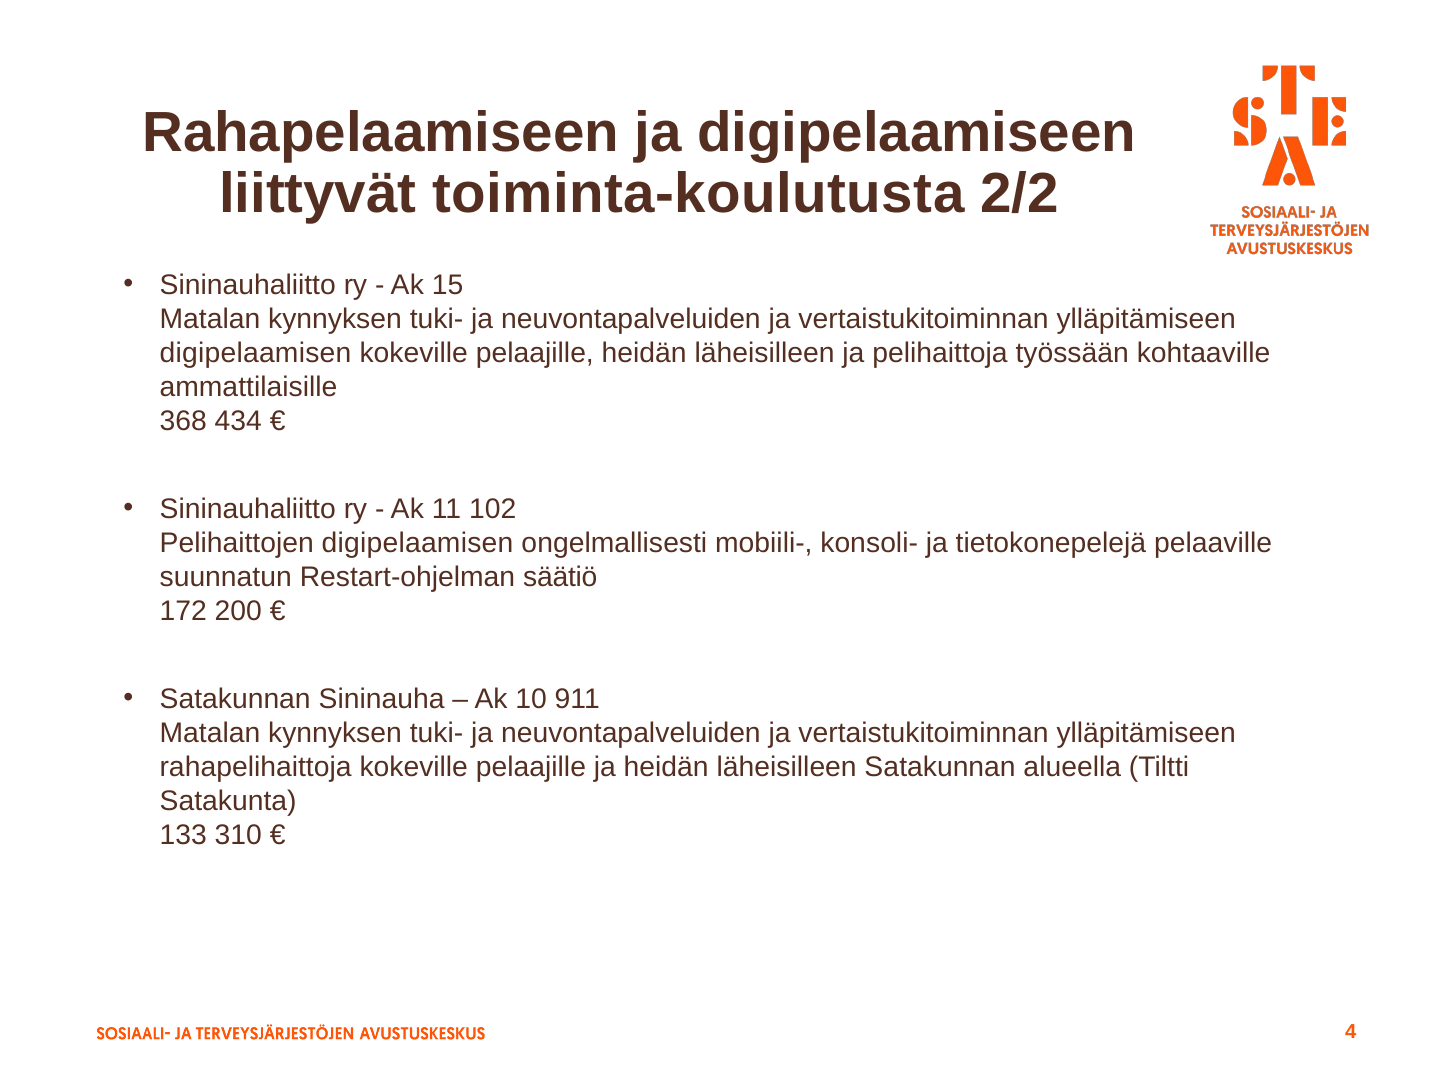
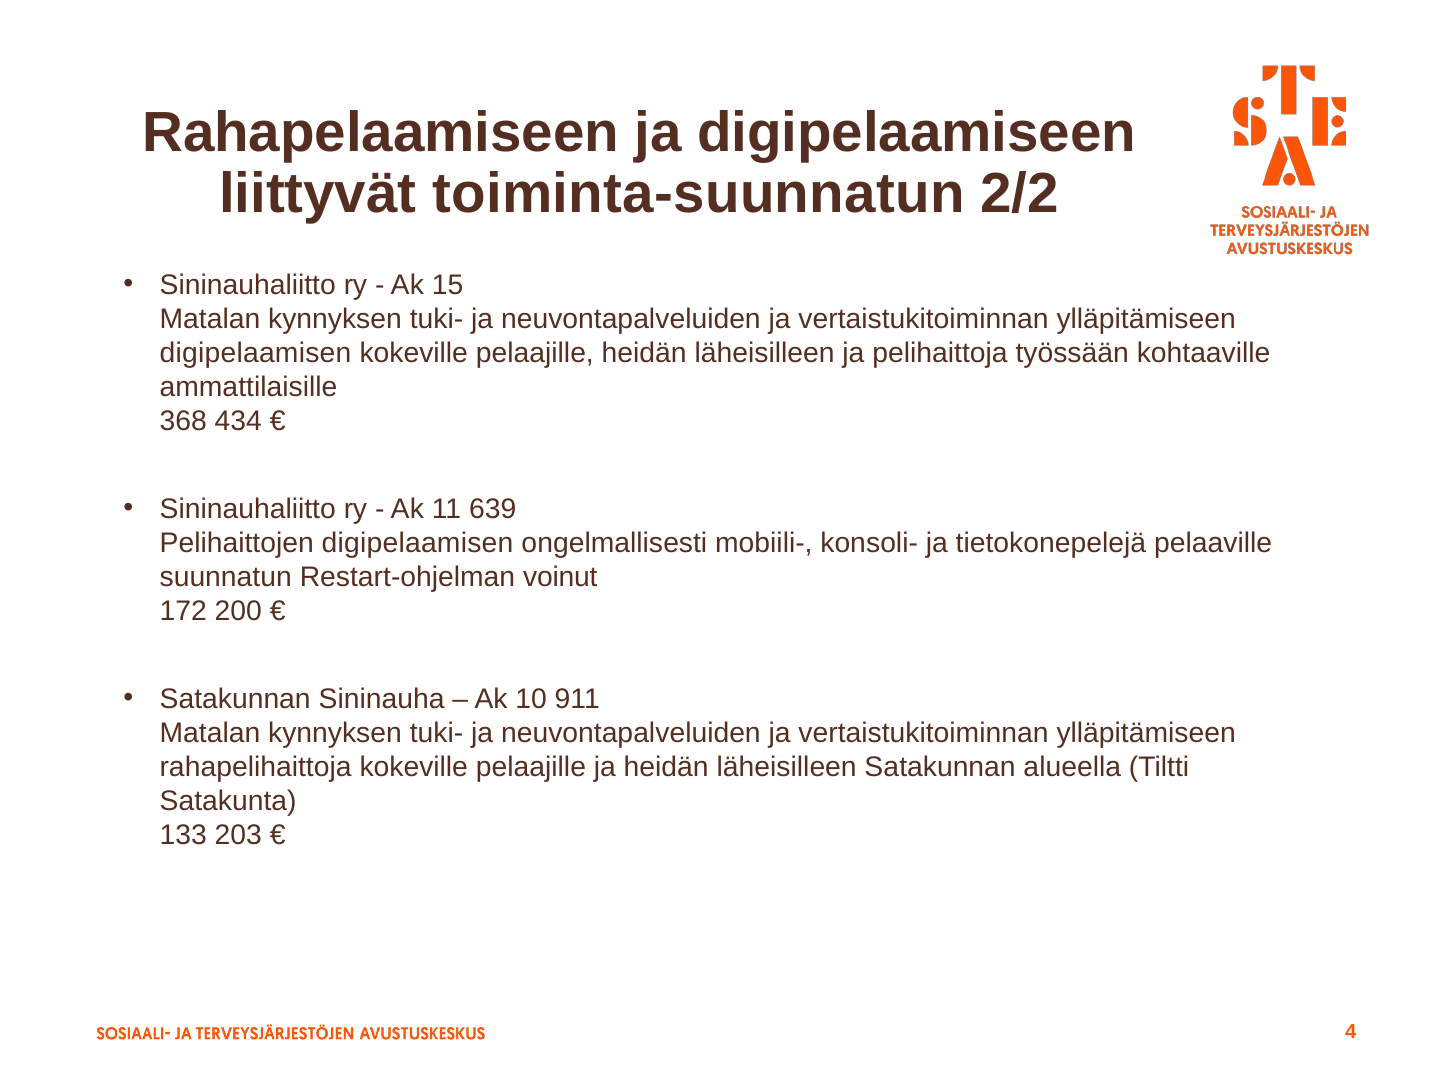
toiminta-koulutusta: toiminta-koulutusta -> toiminta-suunnatun (698, 193)
102: 102 -> 639 (493, 509)
säätiö: säätiö -> voinut (560, 577)
310: 310 -> 203 (238, 834)
